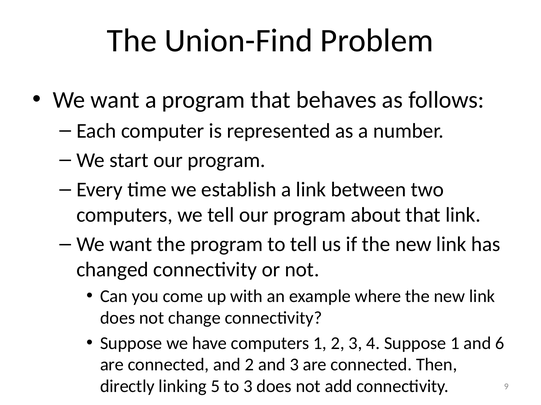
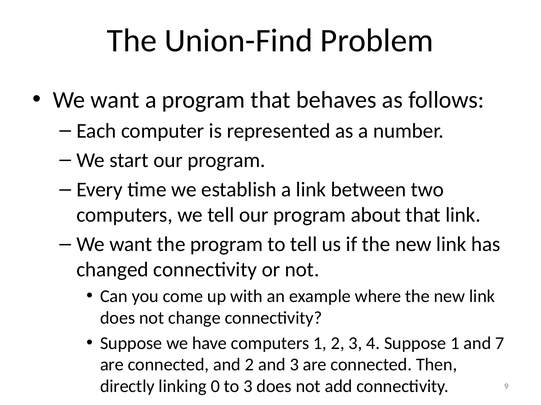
6: 6 -> 7 (500, 344)
5: 5 -> 0 (215, 387)
